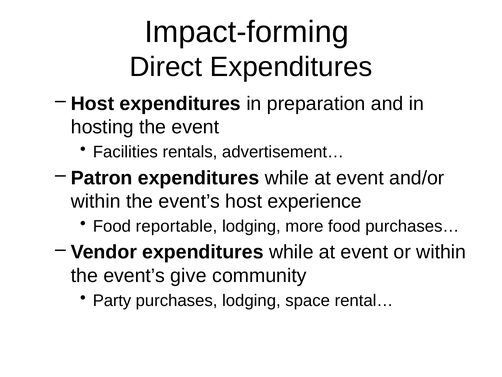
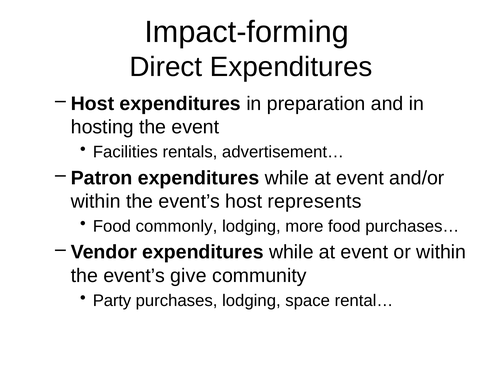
experience: experience -> represents (314, 201)
reportable: reportable -> commonly (176, 226)
